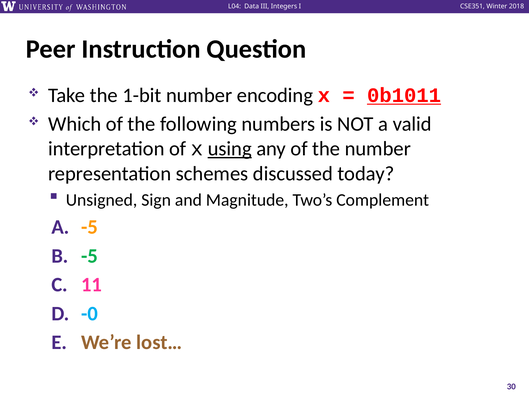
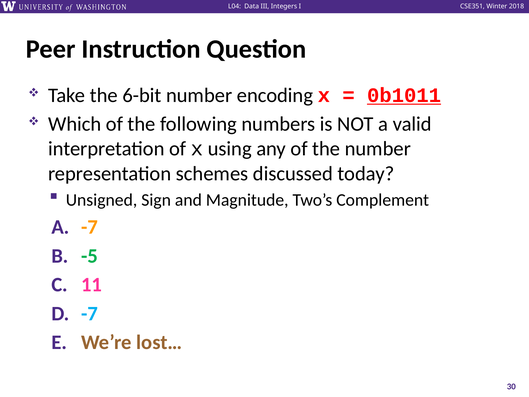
1-bit: 1-bit -> 6-bit (142, 95)
using underline: present -> none (230, 149)
A -5: -5 -> -7 (89, 227)
-0: -0 -> -7 (89, 313)
